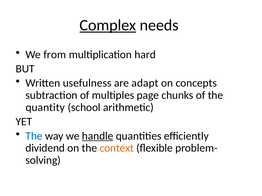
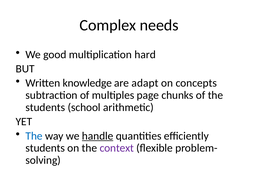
Complex underline: present -> none (108, 25)
from: from -> good (55, 55)
usefulness: usefulness -> knowledge (87, 83)
quantity: quantity -> students (45, 108)
dividend: dividend -> students (45, 148)
context colour: orange -> purple (117, 148)
